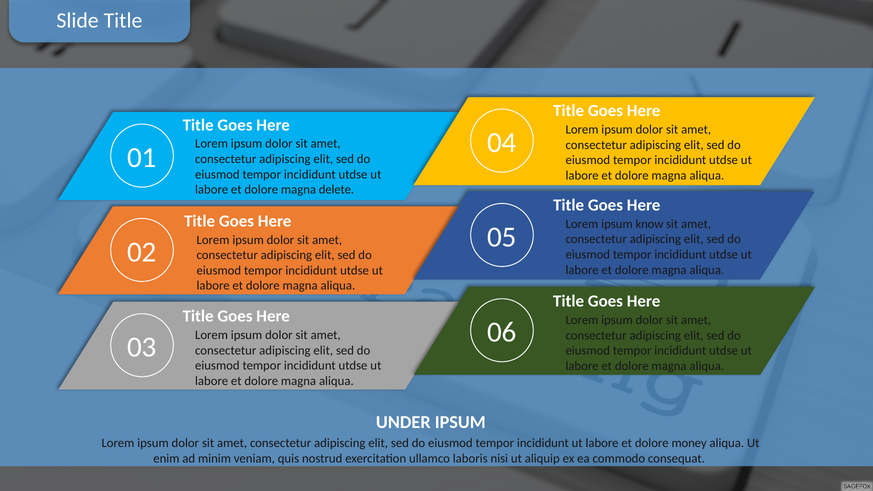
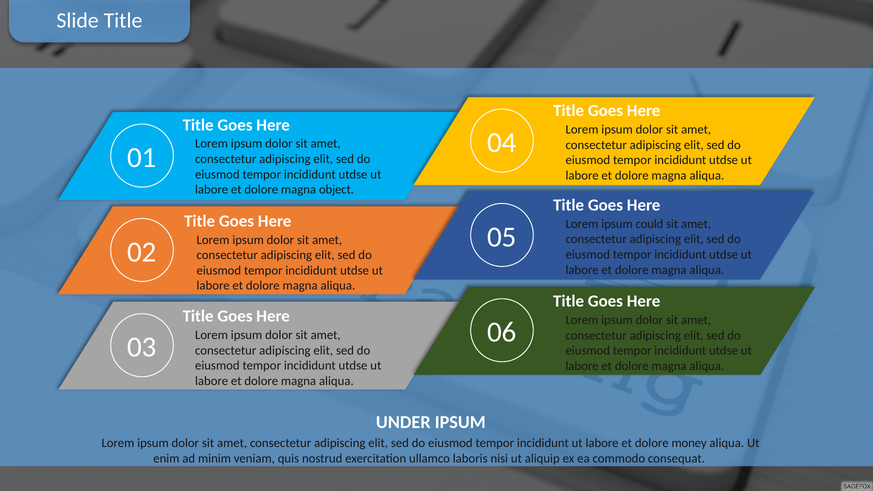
delete: delete -> object (336, 190)
know: know -> could (649, 224)
